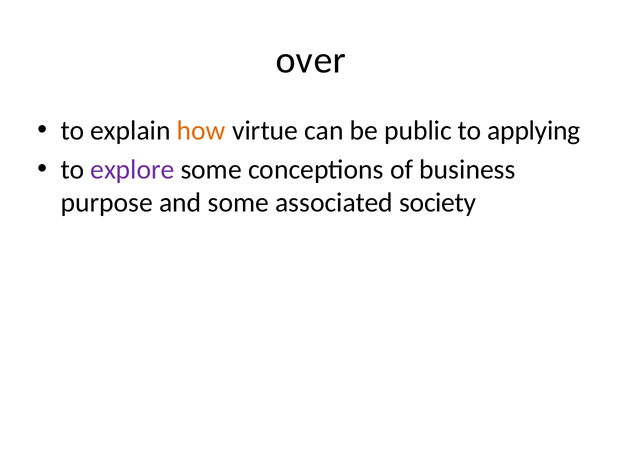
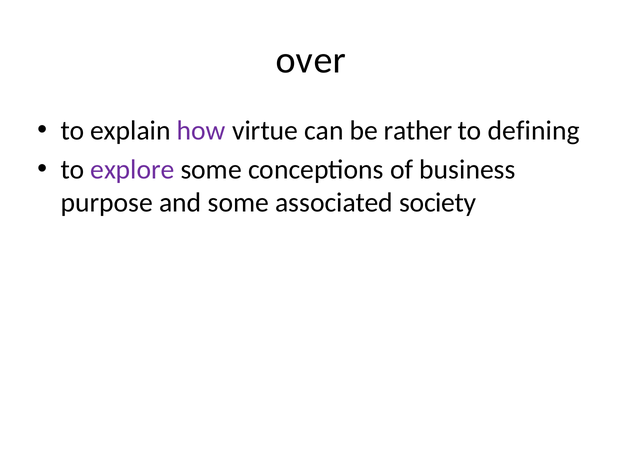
how colour: orange -> purple (201, 130)
public: public -> rather (418, 130)
applying: applying -> defining (534, 130)
